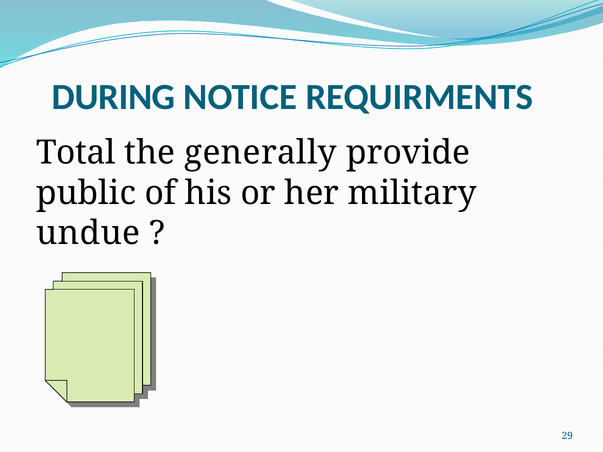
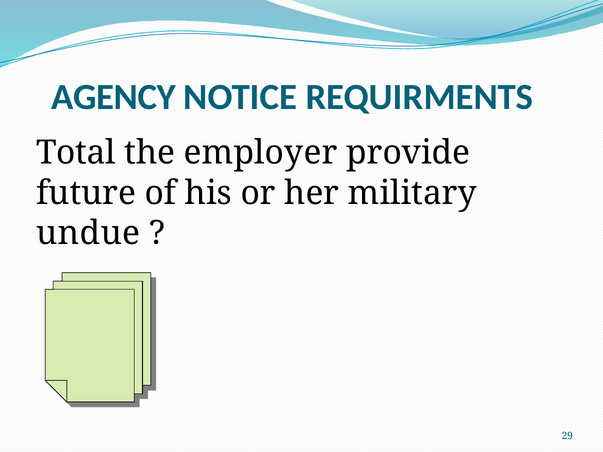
DURING: DURING -> AGENCY (114, 97)
generally: generally -> employer (261, 153)
public: public -> future (86, 193)
